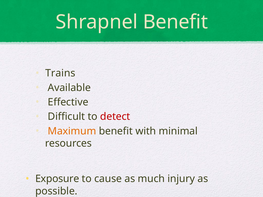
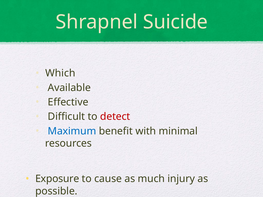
Shrapnel Benefit: Benefit -> Suicide (175, 22)
Trains: Trains -> Which (60, 73)
Maximum colour: orange -> blue (72, 131)
